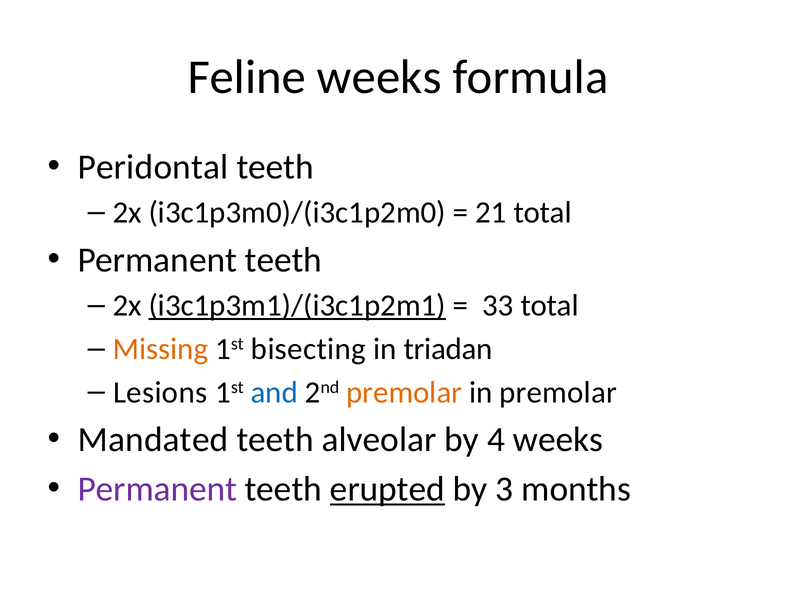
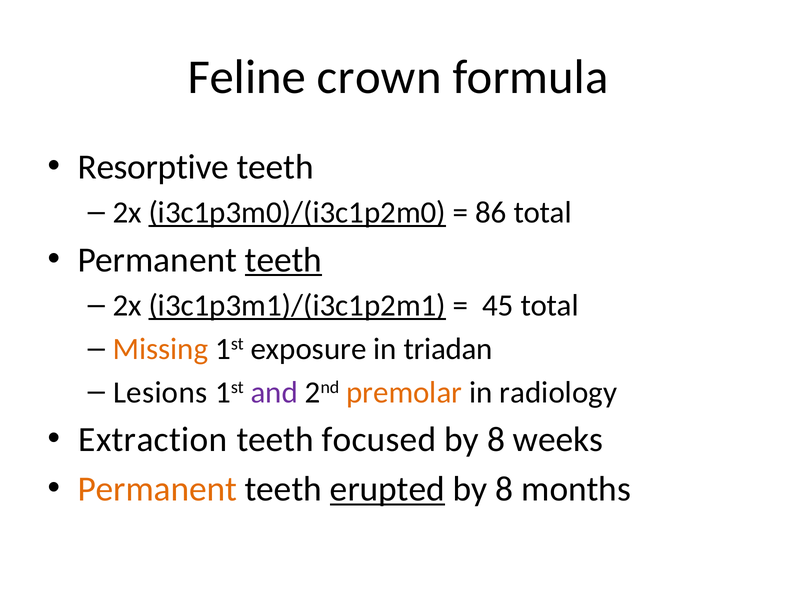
Feline weeks: weeks -> crown (379, 77)
Peridontal: Peridontal -> Resorptive (153, 167)
i3c1p3m0)/(i3c1p2m0 underline: none -> present (297, 213)
21: 21 -> 86 (491, 213)
teeth underline: none -> present (283, 260)
33: 33 -> 45 (498, 306)
bisecting: bisecting -> exposure (309, 349)
and colour: blue -> purple (274, 393)
in premolar: premolar -> radiology (558, 393)
Mandated: Mandated -> Extraction (153, 440)
alveolar: alveolar -> focused (379, 440)
4: 4 -> 8 (496, 440)
Permanent colour: purple -> orange (157, 490)
3: 3 -> 8 (504, 490)
